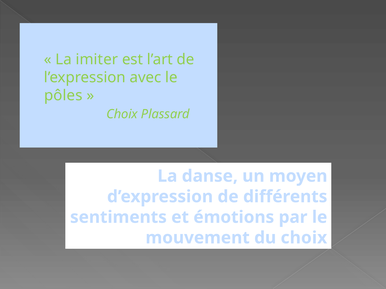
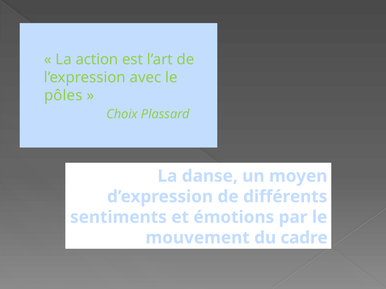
imiter: imiter -> action (97, 59)
du choix: choix -> cadre (304, 238)
